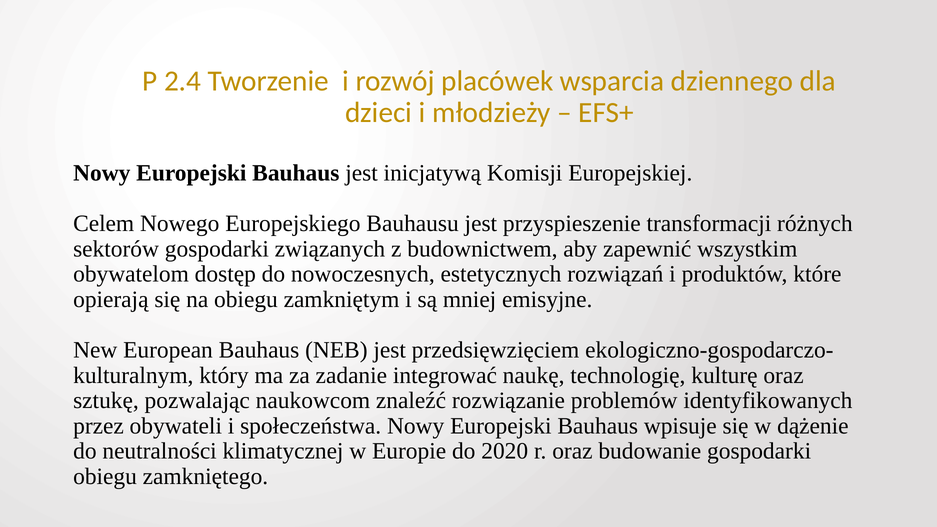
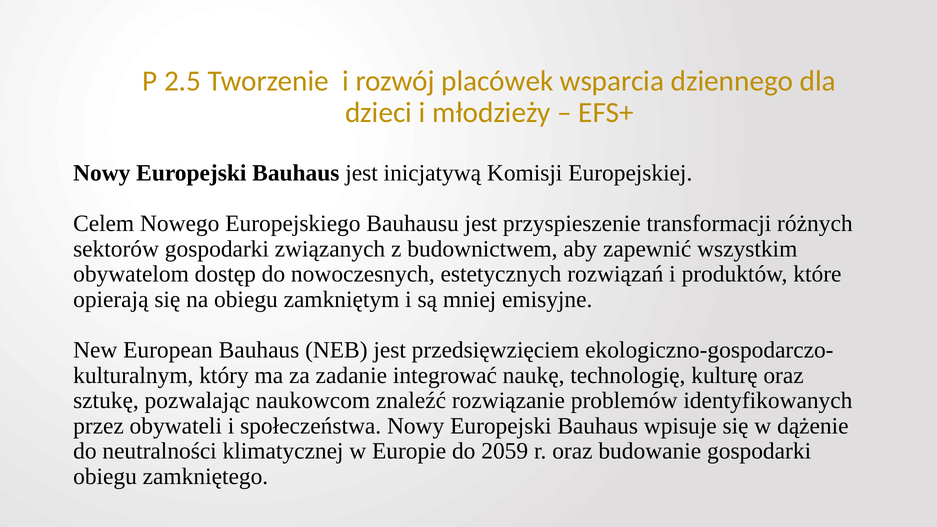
2.4: 2.4 -> 2.5 (183, 81)
2020: 2020 -> 2059 (505, 451)
